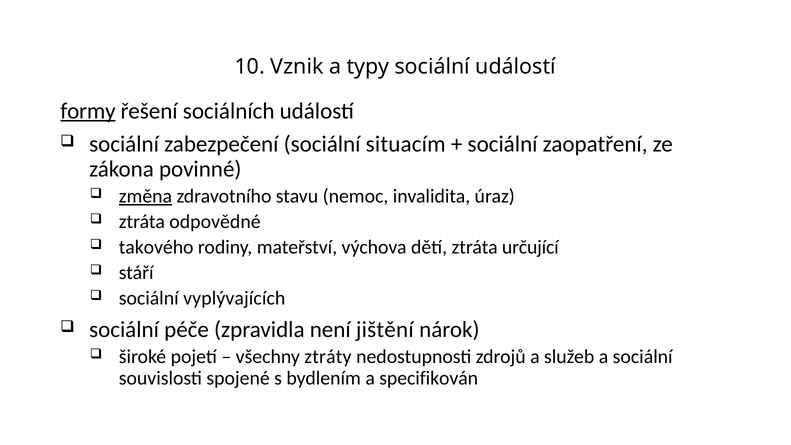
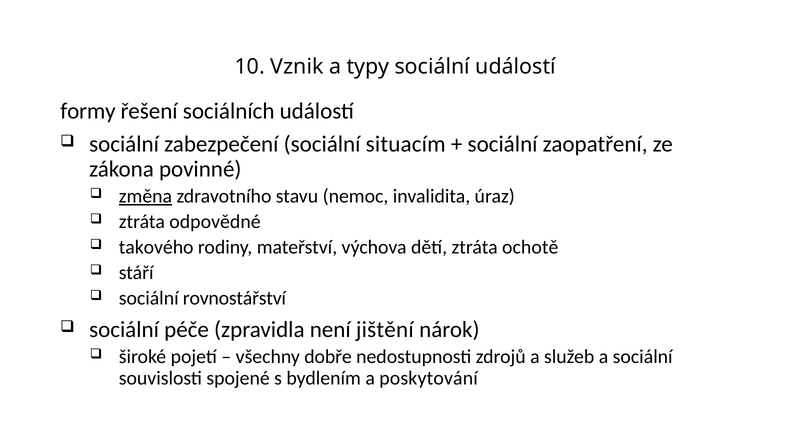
formy underline: present -> none (88, 111)
určující: určující -> ochotě (530, 247)
vyplývajících: vyplývajících -> rovnostářství (234, 298)
ztráty: ztráty -> dobře (328, 357)
specifikován: specifikován -> poskytování (429, 378)
